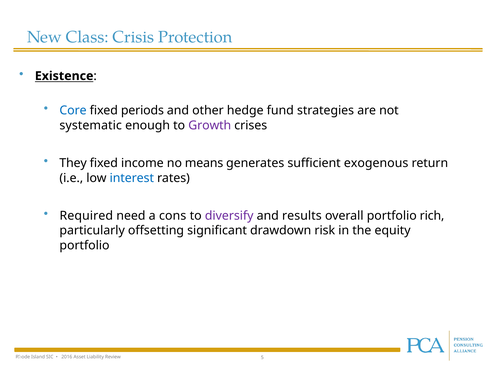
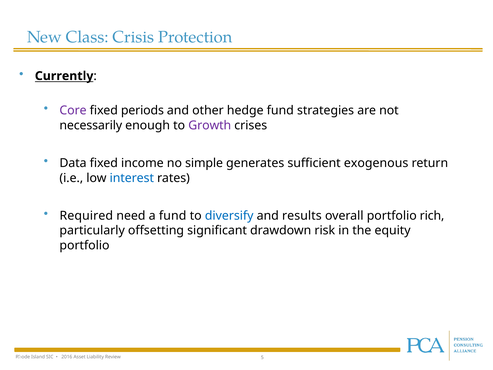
Existence: Existence -> Currently (64, 76)
Core colour: blue -> purple (73, 110)
systematic: systematic -> necessarily (91, 125)
They: They -> Data (73, 163)
means: means -> simple (204, 163)
a cons: cons -> fund (173, 216)
diversify colour: purple -> blue (229, 216)
